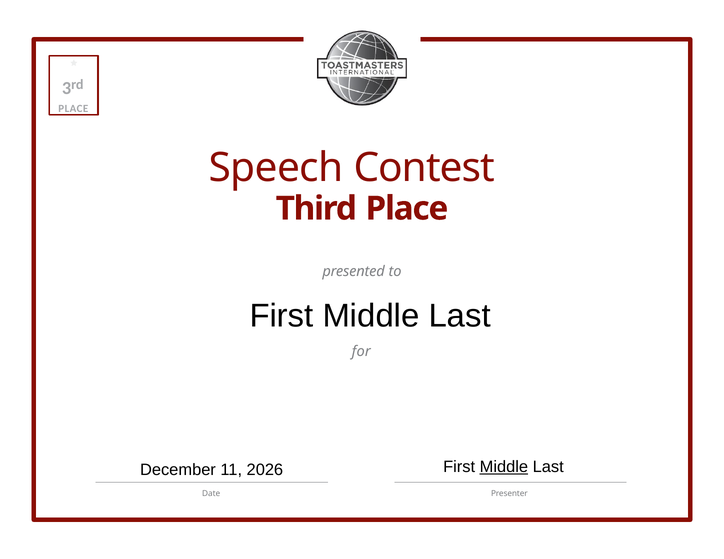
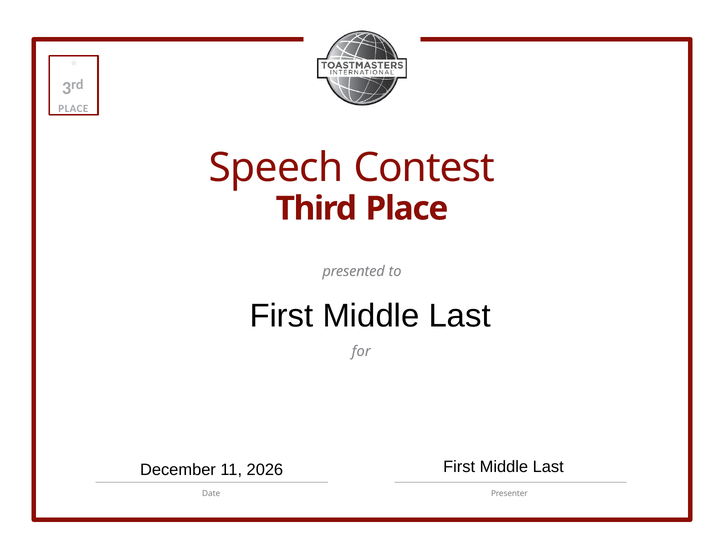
Middle underline: present -> none (504, 467)
